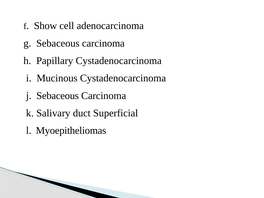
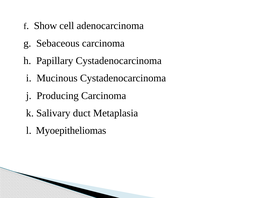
j Sebaceous: Sebaceous -> Producing (58, 96)
Superficial: Superficial -> Metaplasia (116, 113)
